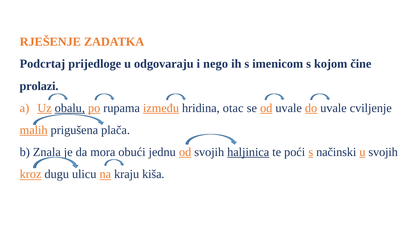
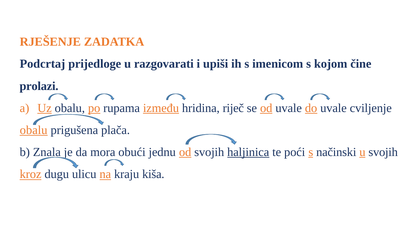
odgovaraju: odgovaraju -> razgovarati (164, 64)
nego: nego -> upiši (216, 64)
obalu underline: present -> none (70, 108)
otac: otac -> riječ (233, 108)
malih: malih -> obalu (34, 130)
